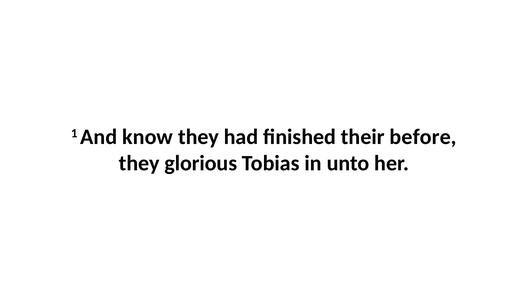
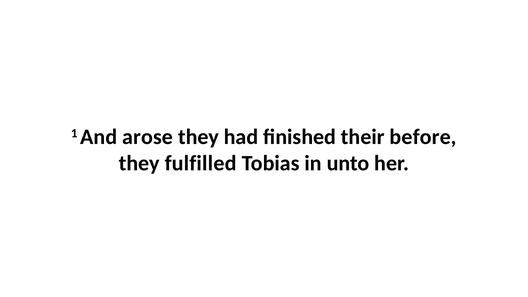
know: know -> arose (148, 137)
glorious: glorious -> fulfilled (201, 163)
